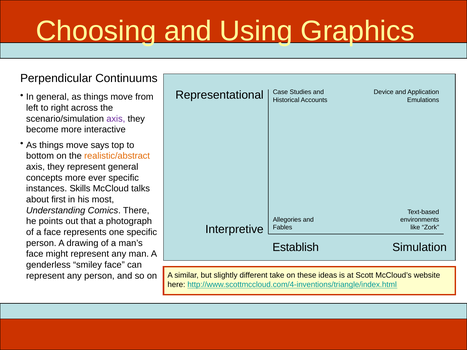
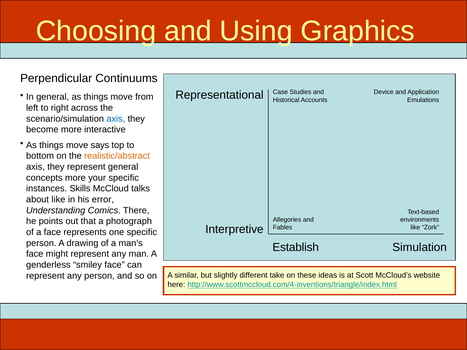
axis colour: purple -> blue (116, 119)
ever: ever -> your (97, 178)
about first: first -> like (58, 200)
most: most -> error (103, 200)
